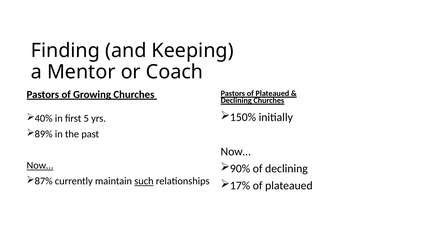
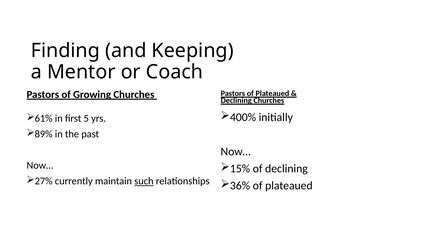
150%: 150% -> 400% (243, 117)
40%: 40% -> 61% (44, 118)
Now… underline: present -> none (40, 165)
90%: 90% -> 15% (240, 168)
87%: 87% -> 27% (44, 181)
17%: 17% -> 36% (240, 185)
